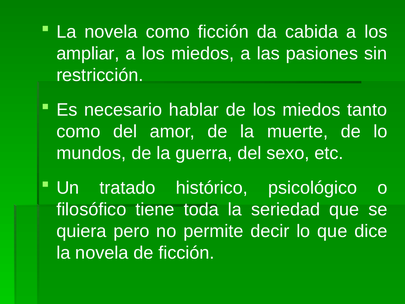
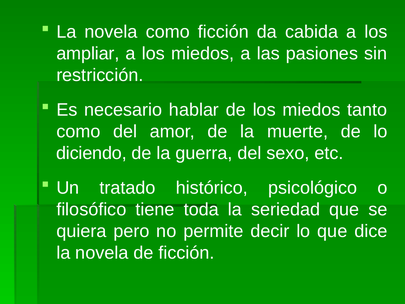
mundos: mundos -> diciendo (91, 153)
